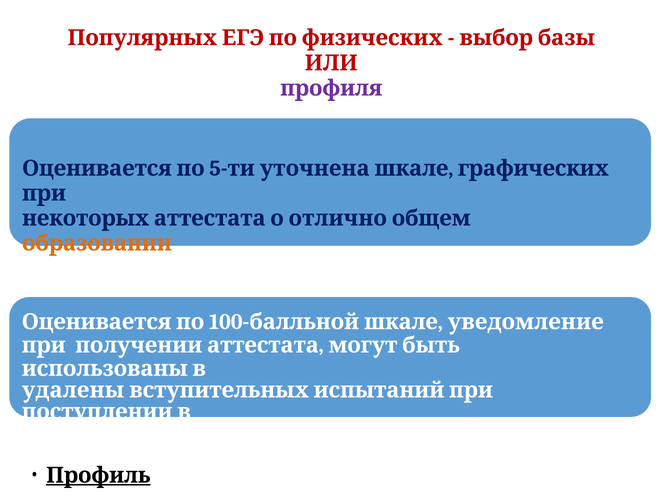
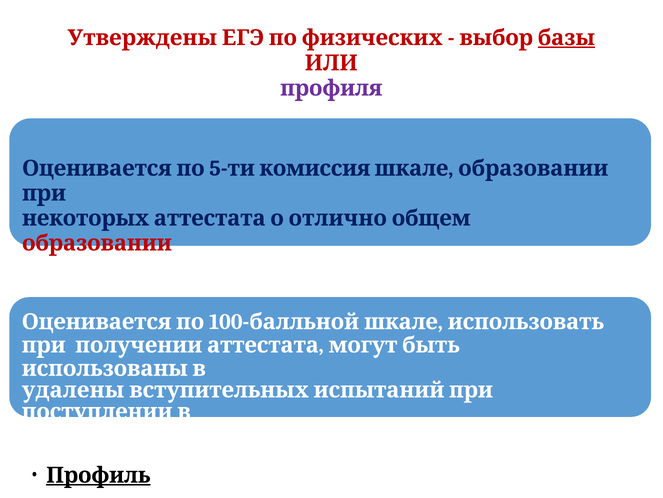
Популярных: Популярных -> Утверждены (142, 38)
базы underline: none -> present (566, 38)
уточнена: уточнена -> комиссия (315, 168)
шкале графических: графических -> образовании (533, 168)
образовании colour: orange -> red (97, 243)
уведомление: уведомление -> использовать (526, 321)
